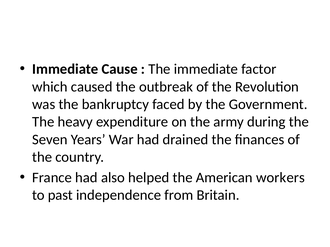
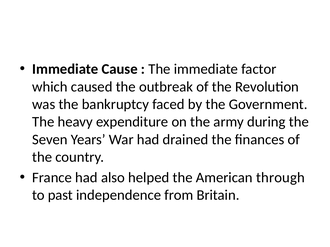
workers: workers -> through (280, 178)
